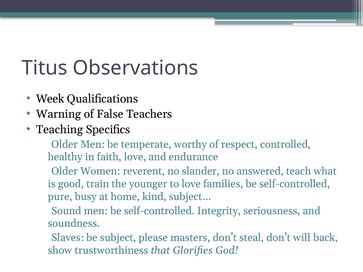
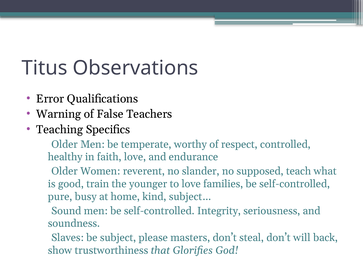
Week: Week -> Error (50, 99)
answered: answered -> supposed (260, 171)
